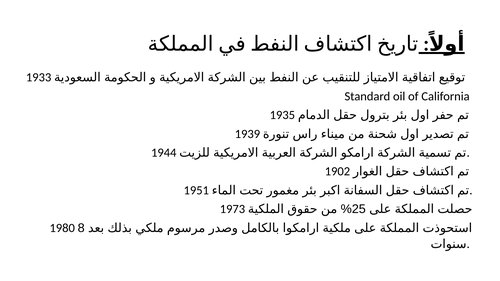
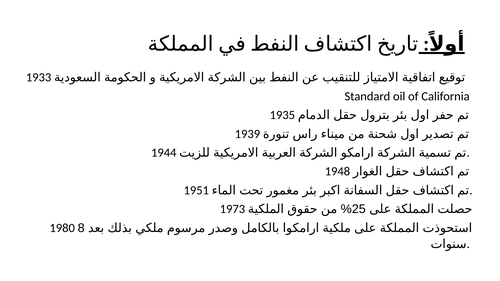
1902: 1902 -> 1948 (337, 172)
